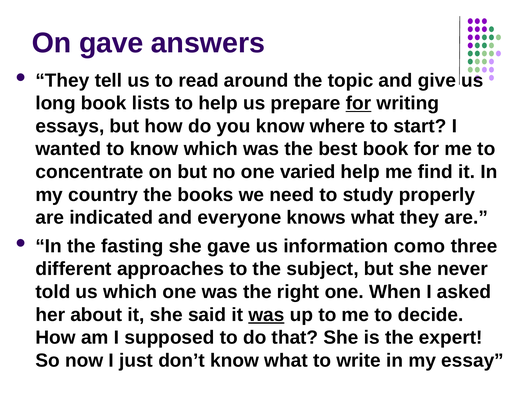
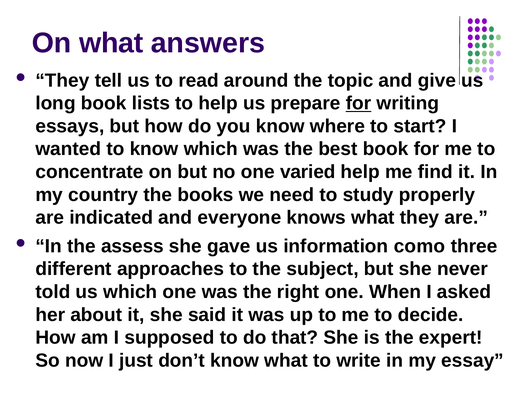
On gave: gave -> what (111, 43)
fasting: fasting -> assess (132, 246)
was underline: present -> none (266, 315)
